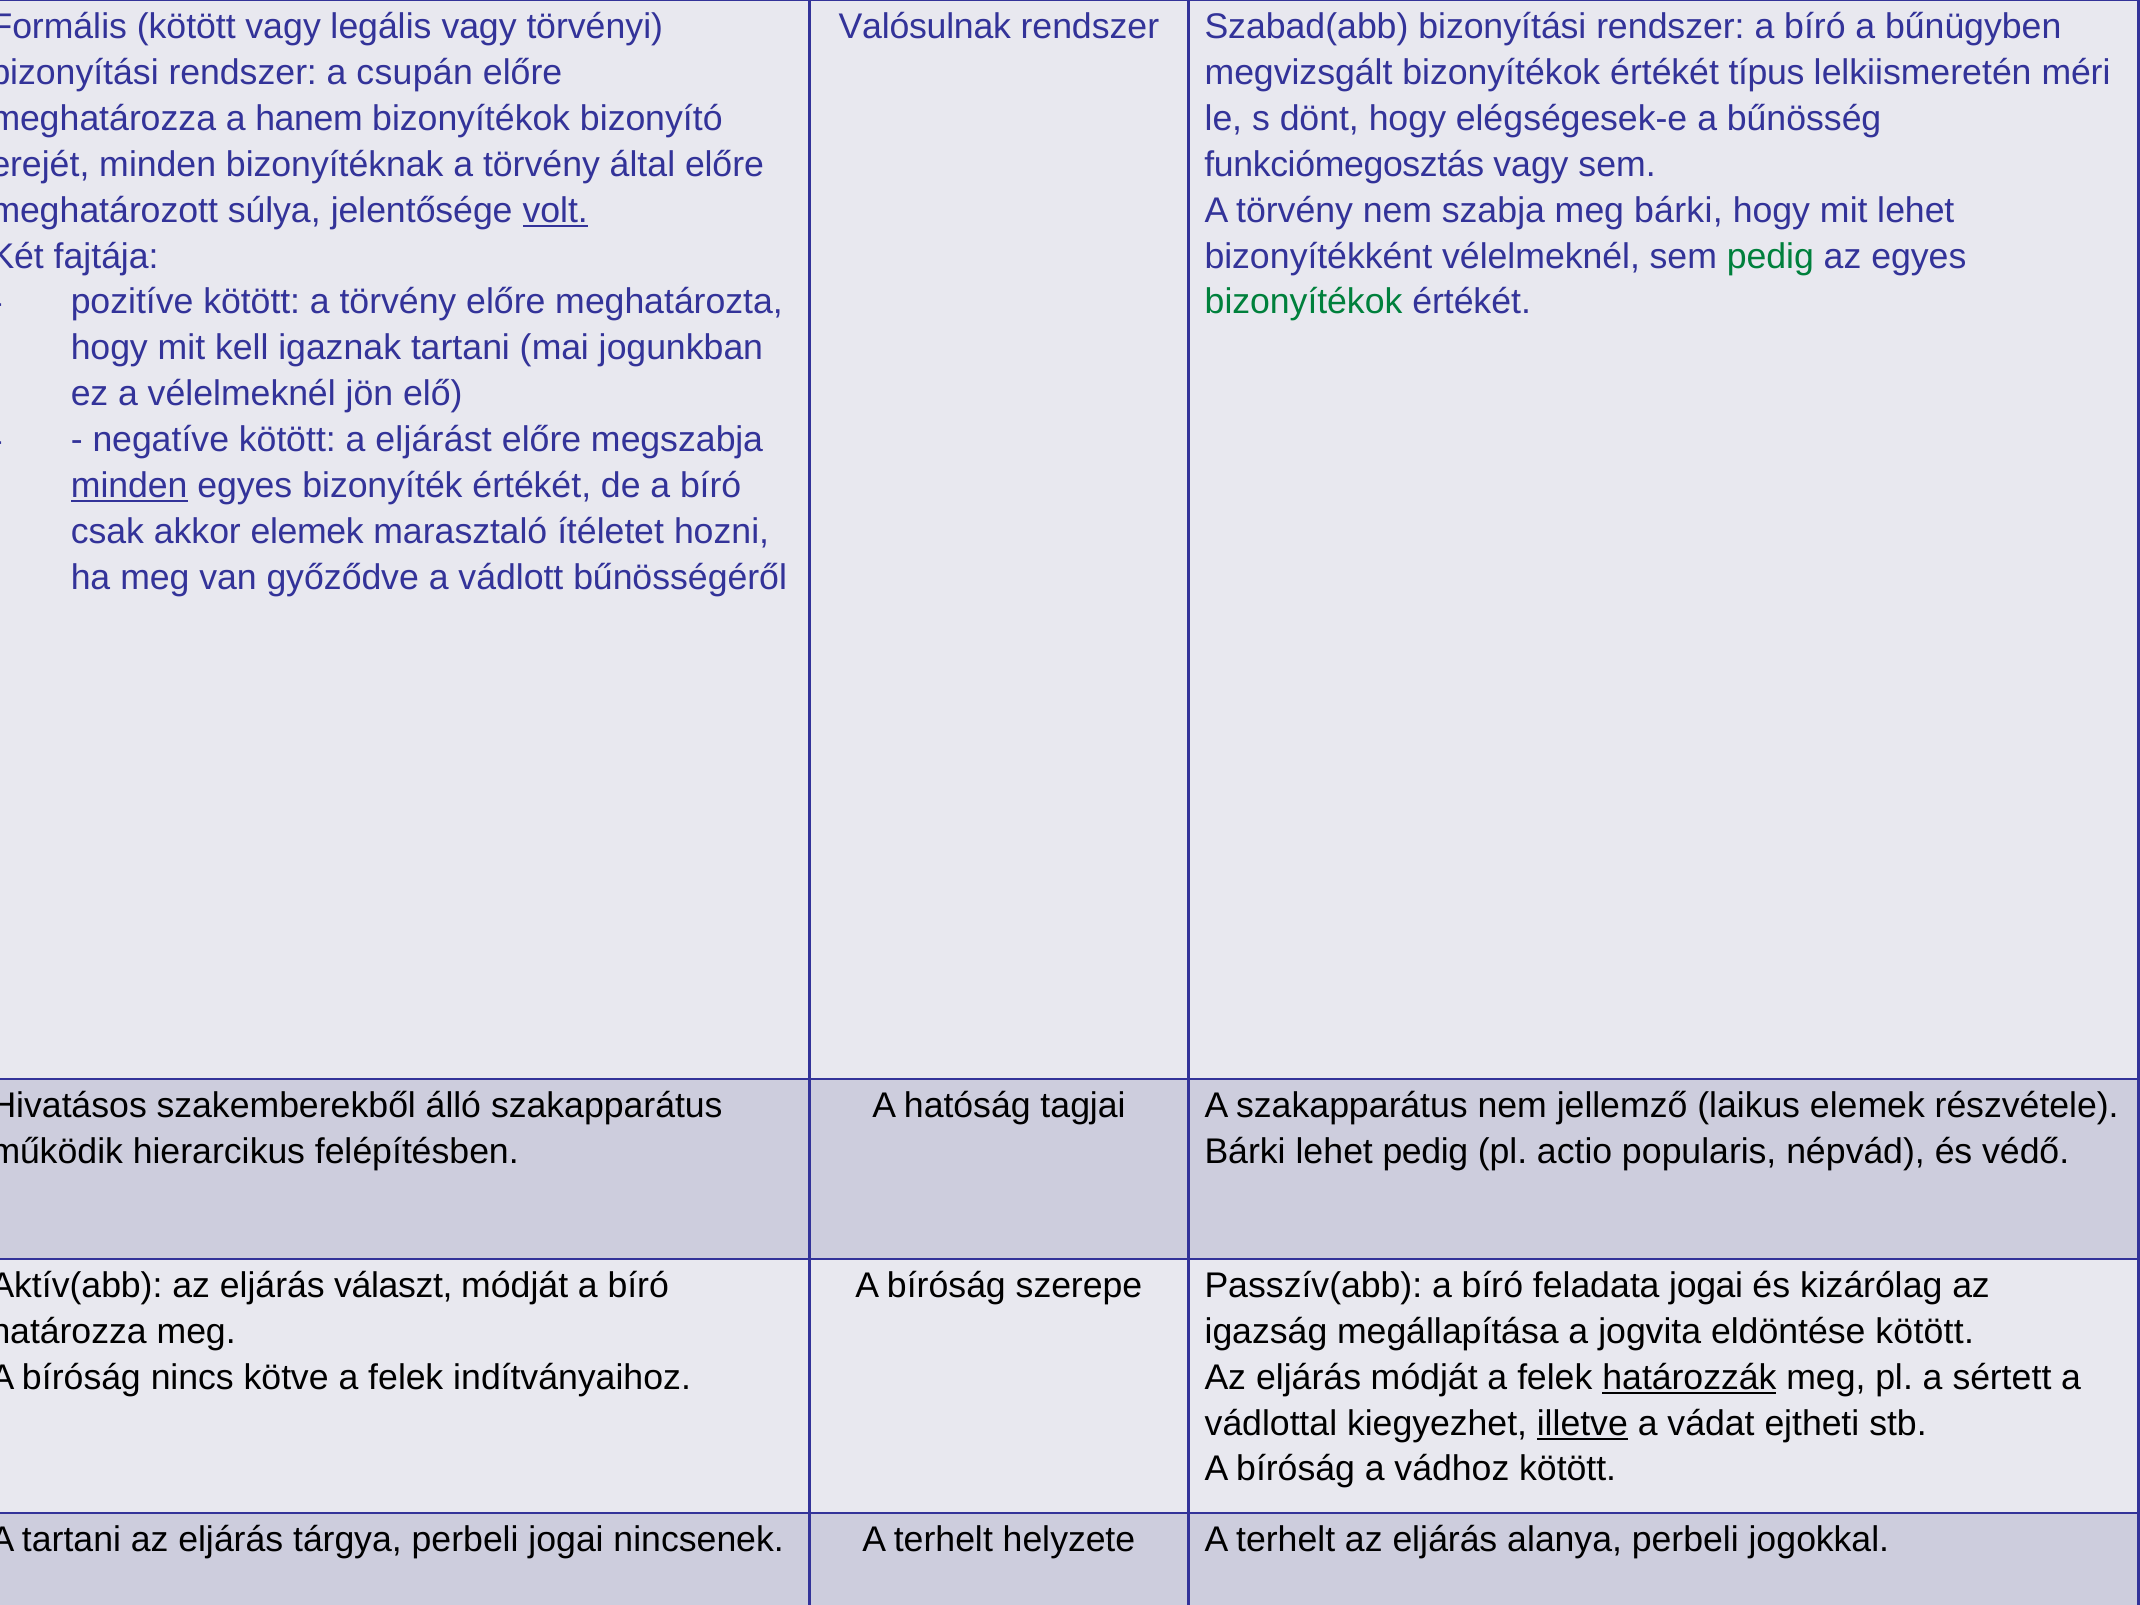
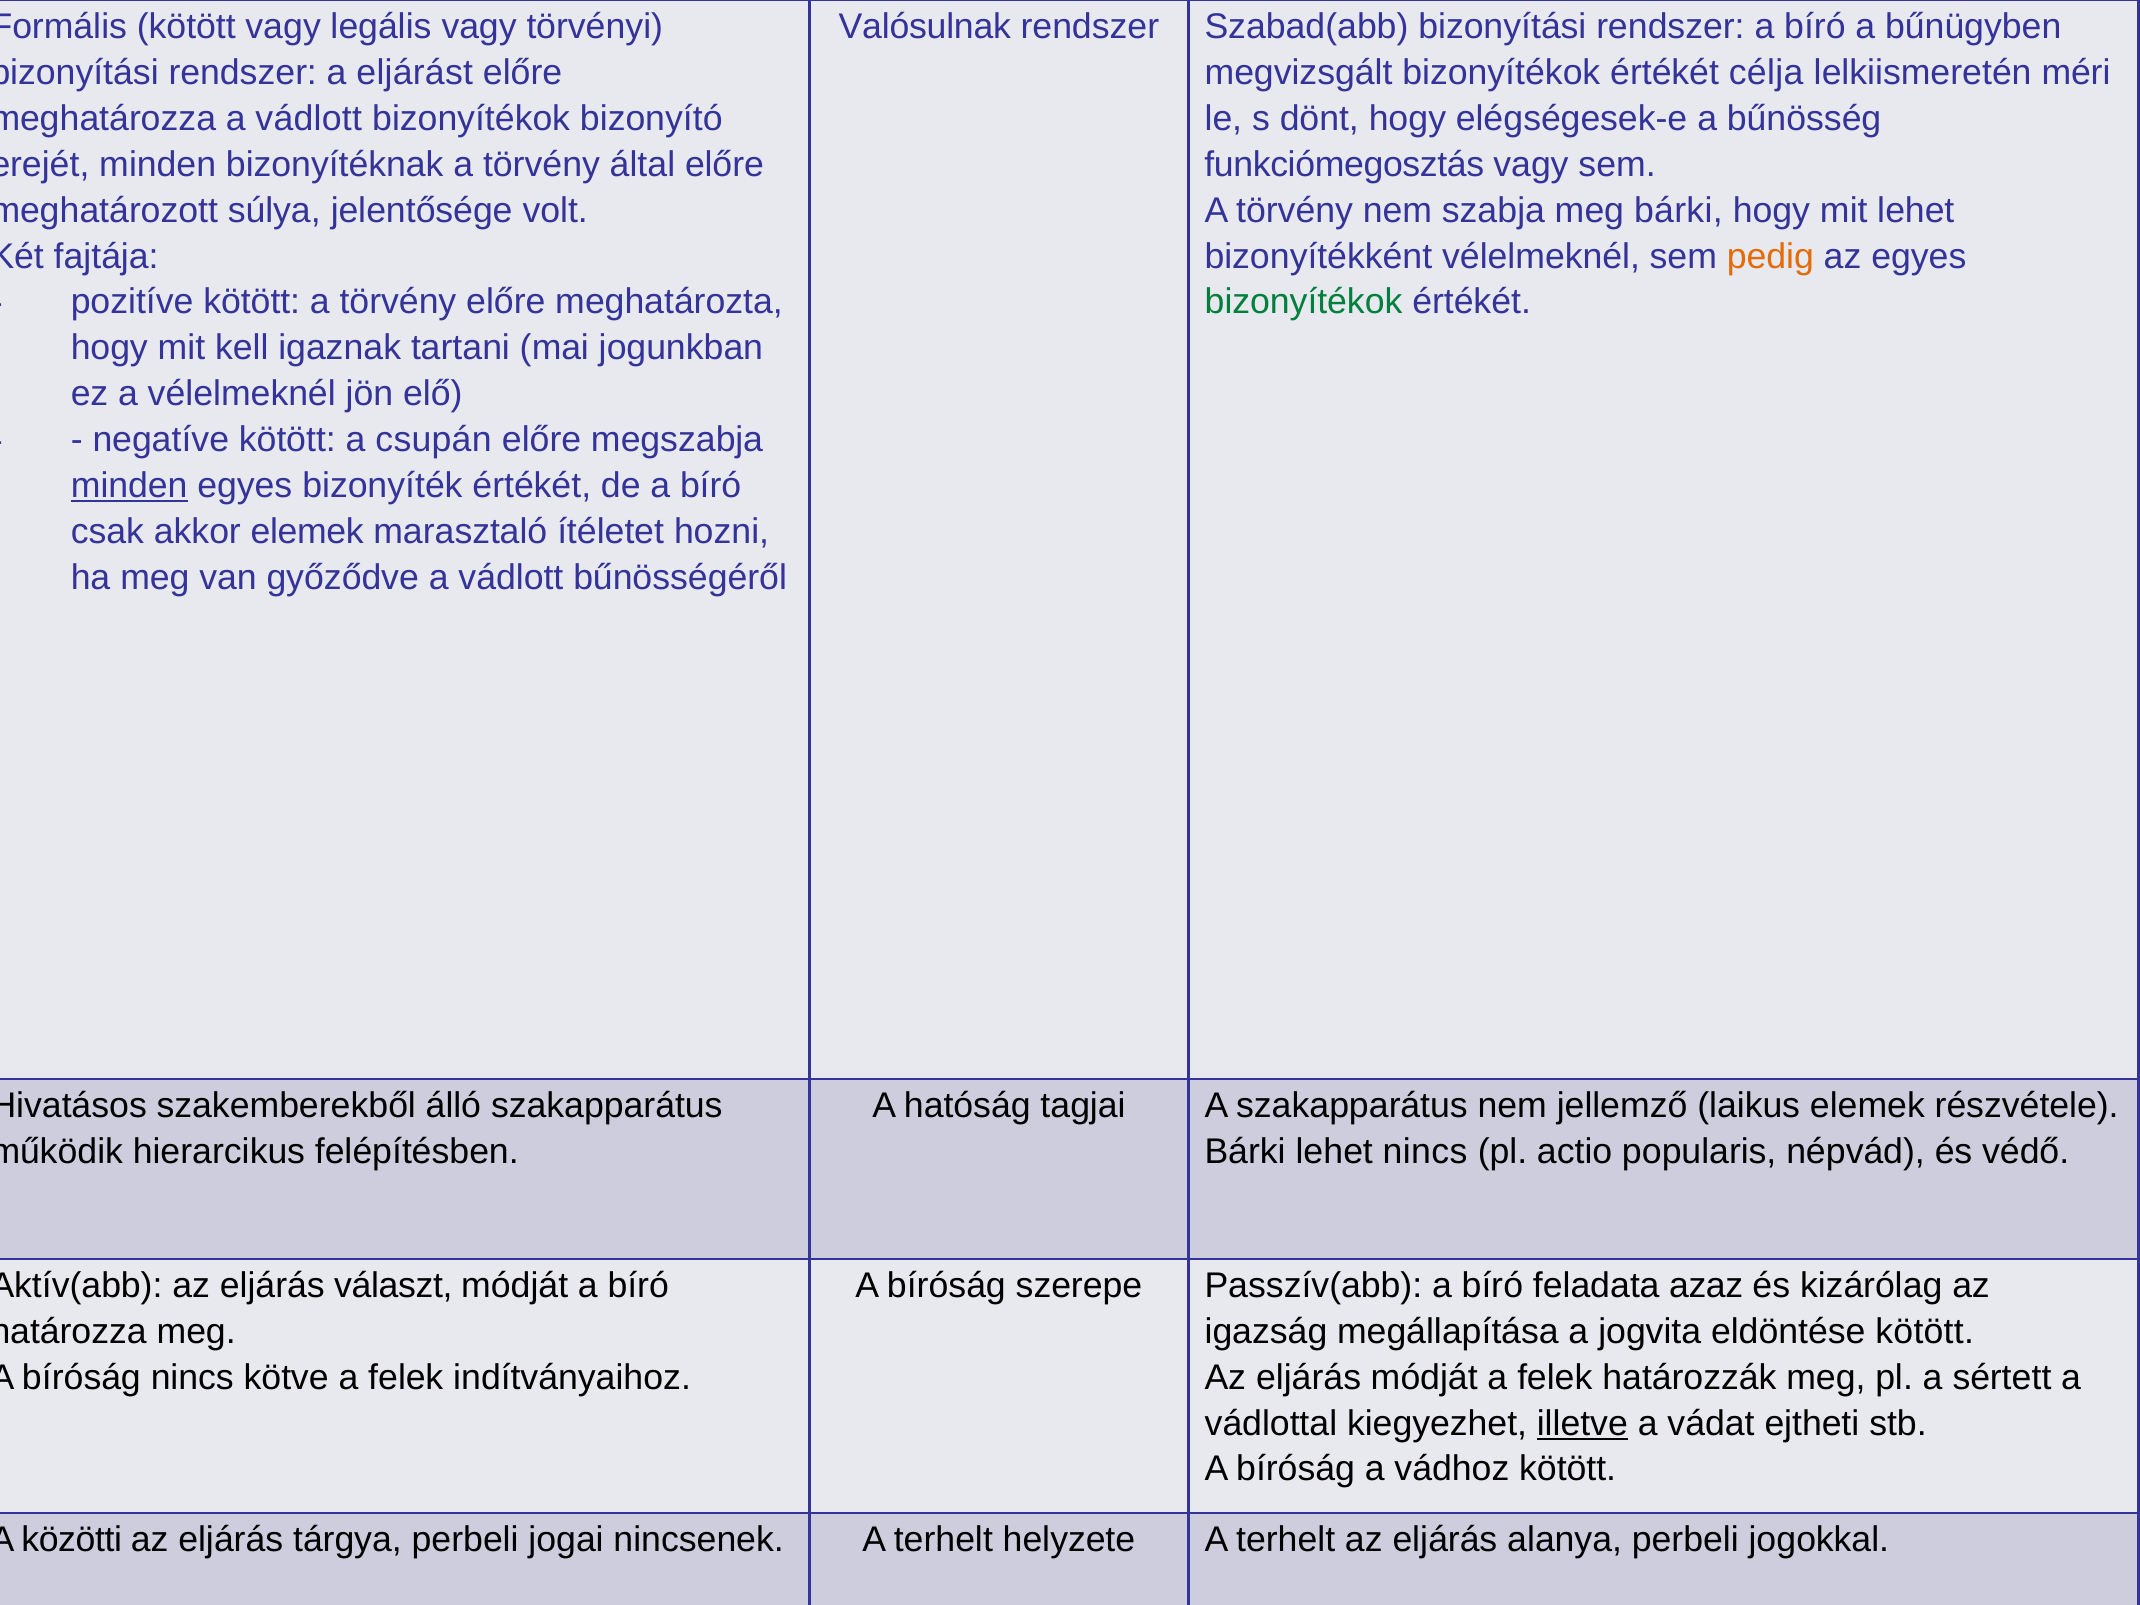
csupán: csupán -> eljárást (415, 73)
típus: típus -> célja (1766, 73)
hanem: hanem -> vádlott (309, 118)
volt underline: present -> none (555, 210)
pedig colour: green -> orange (1770, 256)
eljárást: eljárást -> csupán (434, 440)
lehet pedig: pedig -> nincs (1425, 1152)
feladata jogai: jogai -> azaz (1706, 1286)
határozzák underline: present -> none (1689, 1377)
tartani: tartani -> közötti (72, 1540)
